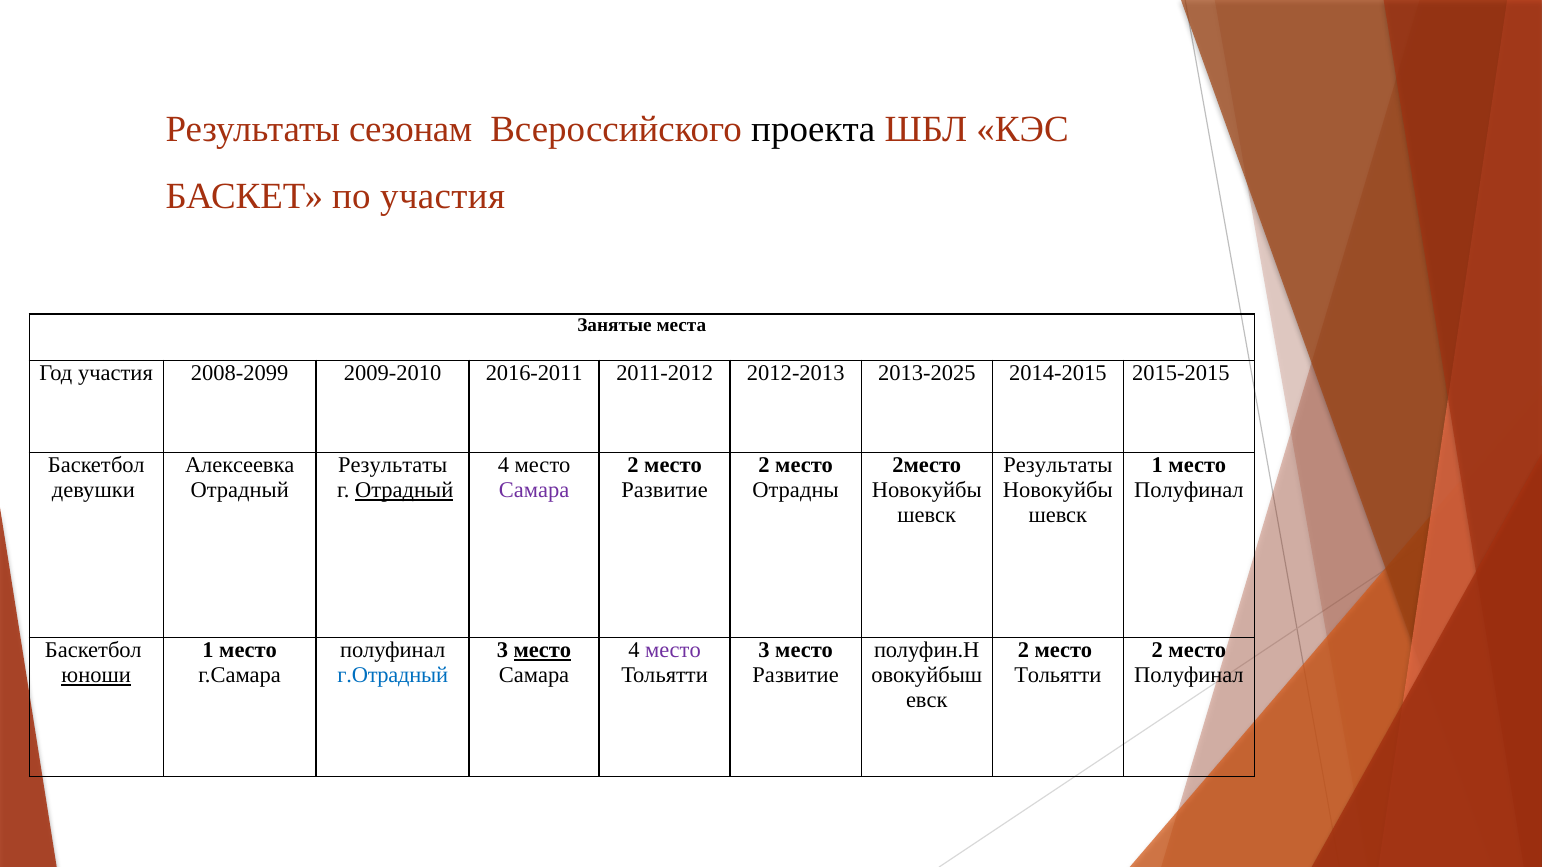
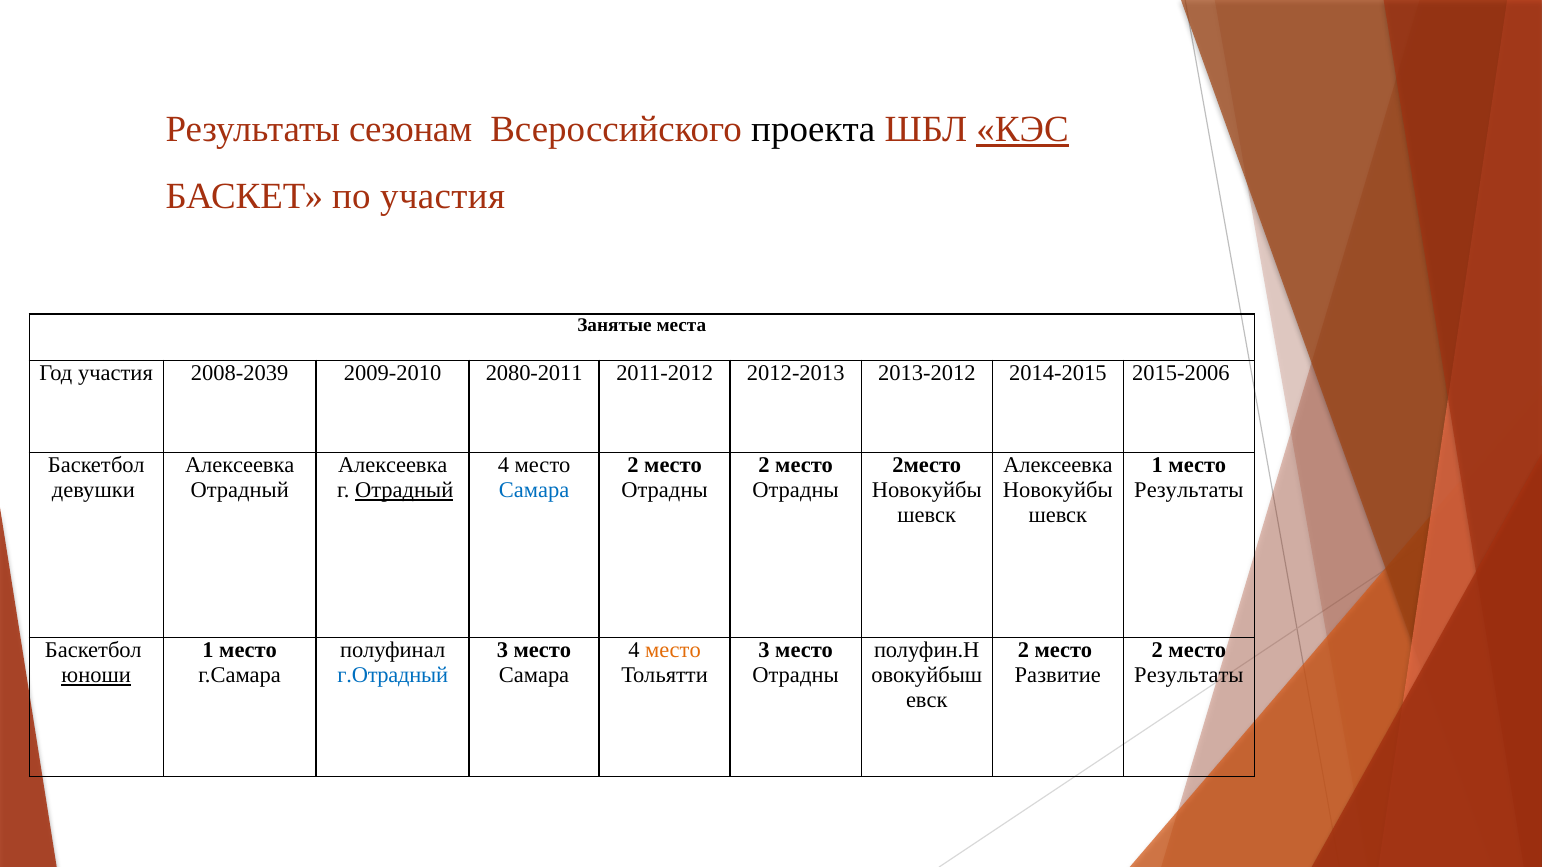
КЭС underline: none -> present (1023, 130)
2008-2099: 2008-2099 -> 2008-2039 (240, 373)
2016-2011: 2016-2011 -> 2080-2011 (534, 373)
2013-2025: 2013-2025 -> 2013-2012 (927, 373)
2015-2015: 2015-2015 -> 2015-2006 (1181, 373)
Результаты: Результаты -> Алексеевка (393, 466)
Результаты: Результаты -> Алексеевка (1058, 466)
Самара colour: purple -> blue (534, 490)
Развитие: Развитие -> Отрадны (665, 490)
Полуфинал: Полуфинал -> Результаты (1189, 490)
место underline: present -> none (542, 651)
место colour: purple -> orange (673, 651)
Развитие: Развитие -> Отрадны (796, 675)
Тольятти: Тольятти -> Развитие (1058, 675)
Полуфинал: Полуфинал -> Результаты (1189, 675)
